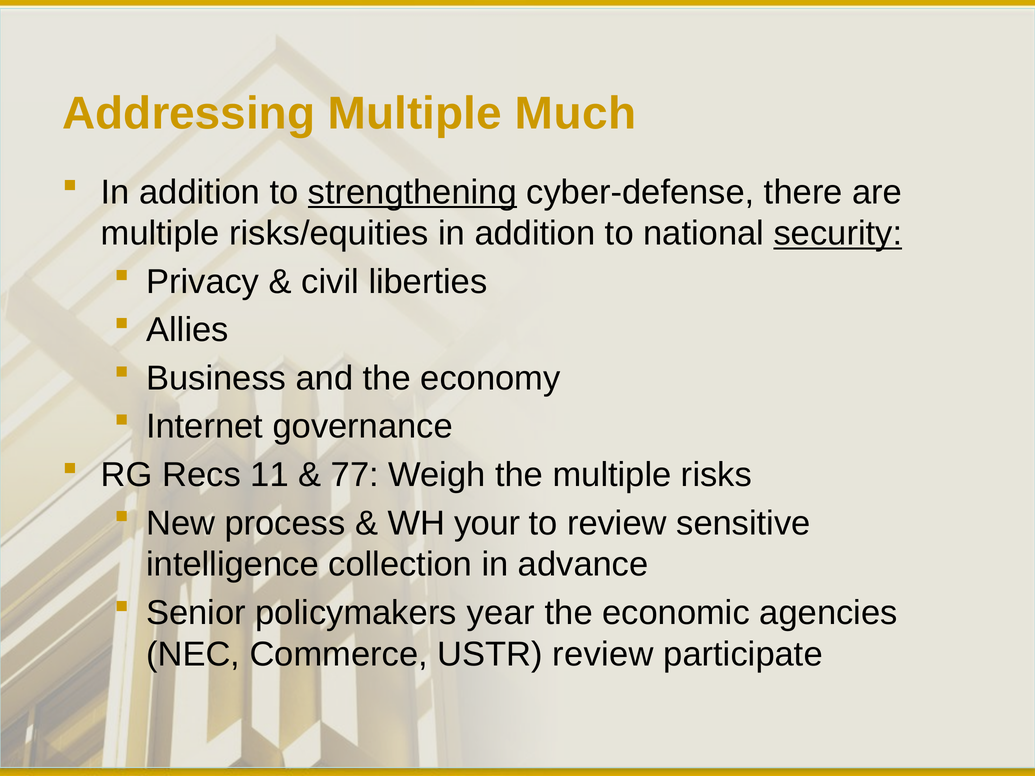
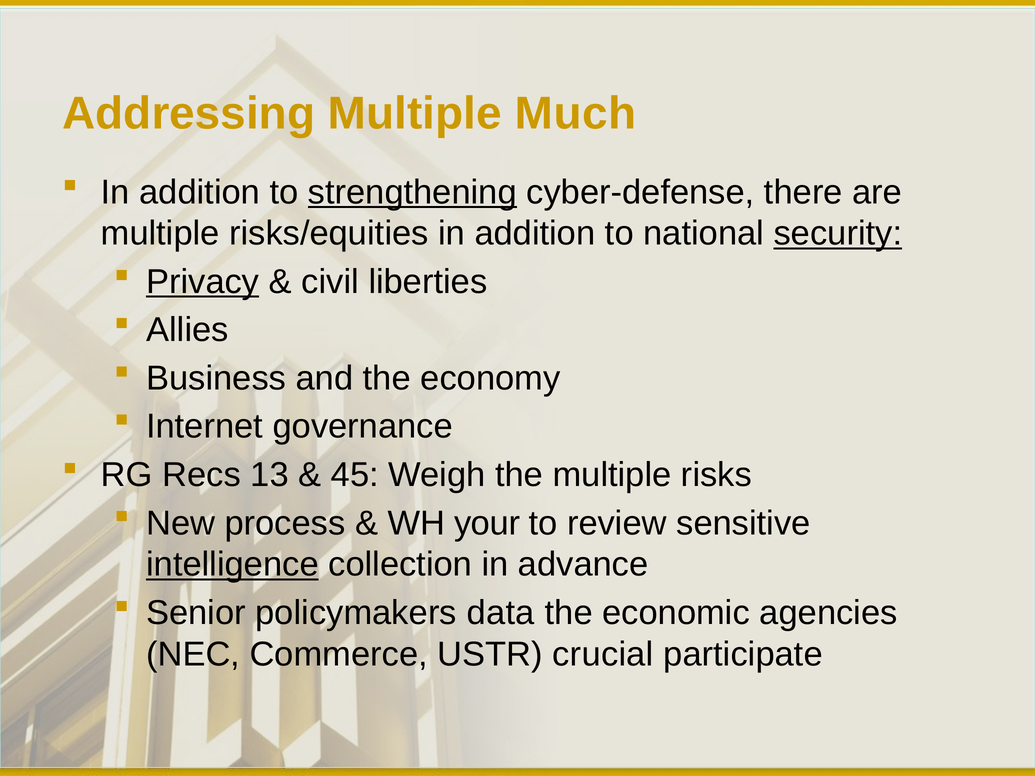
Privacy underline: none -> present (203, 282)
11: 11 -> 13 (270, 475)
77: 77 -> 45 (355, 475)
intelligence underline: none -> present (232, 565)
year: year -> data (501, 613)
USTR review: review -> crucial (603, 654)
